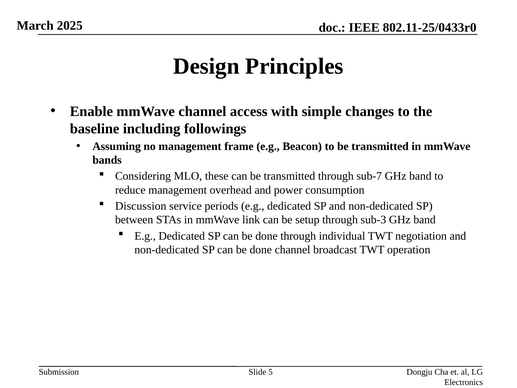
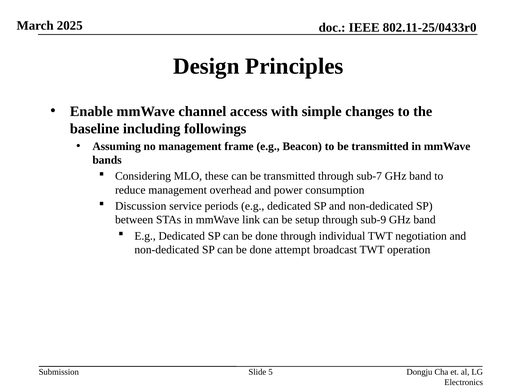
sub-3: sub-3 -> sub-9 (373, 220)
done channel: channel -> attempt (292, 250)
